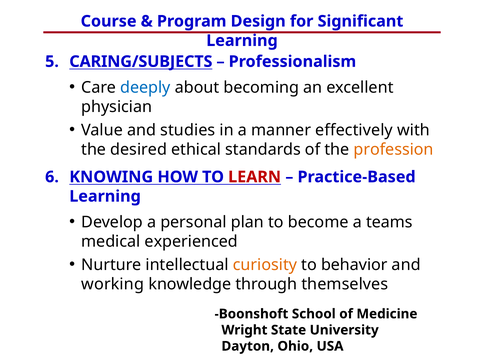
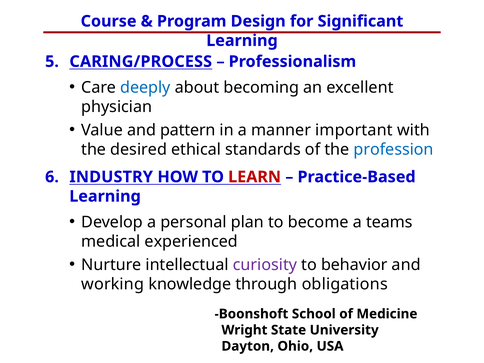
CARING/SUBJECTS: CARING/SUBJECTS -> CARING/PROCESS (141, 62)
studies: studies -> pattern (188, 130)
effectively: effectively -> important (354, 130)
profession colour: orange -> blue (394, 150)
KNOWING: KNOWING -> INDUSTRY (111, 177)
curiosity colour: orange -> purple (265, 265)
themselves: themselves -> obligations (345, 284)
